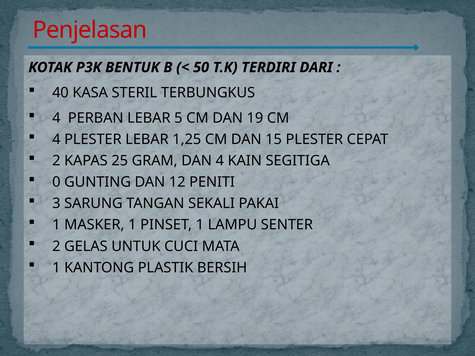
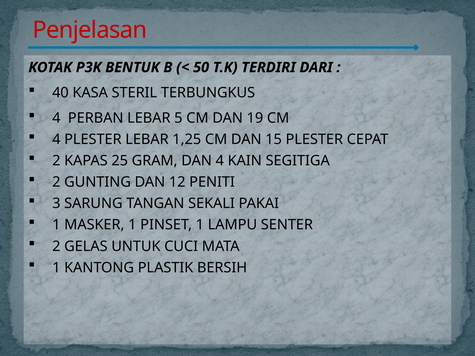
0: 0 -> 2 (56, 182)
